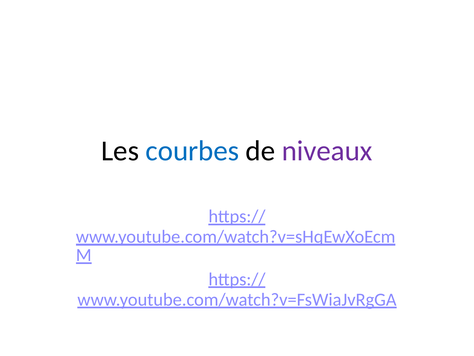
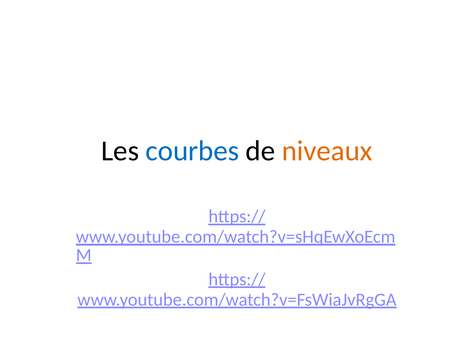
niveaux colour: purple -> orange (327, 151)
